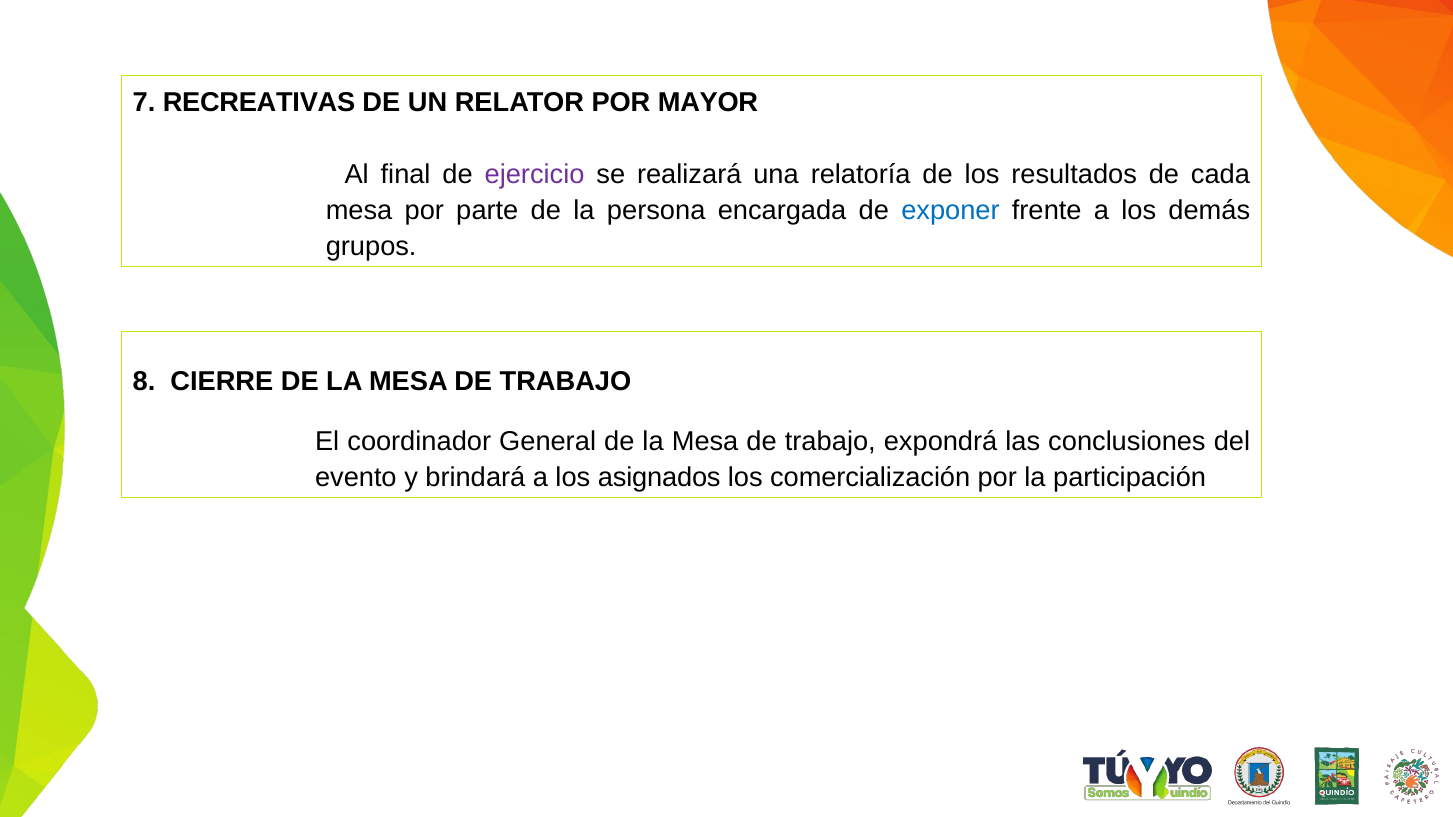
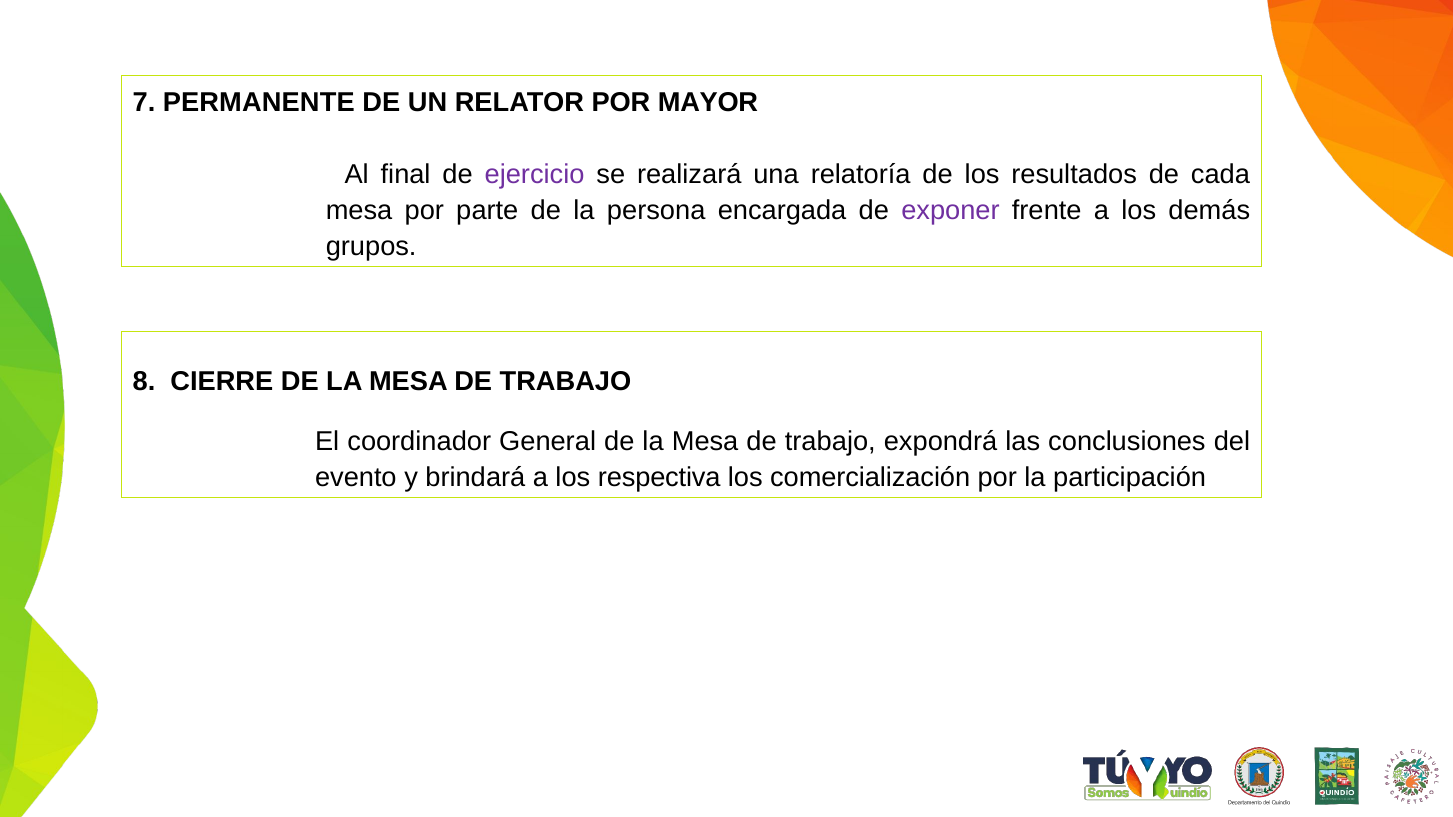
RECREATIVAS: RECREATIVAS -> PERMANENTE (259, 103)
exponer colour: blue -> purple (950, 211)
asignados: asignados -> respectiva (659, 478)
